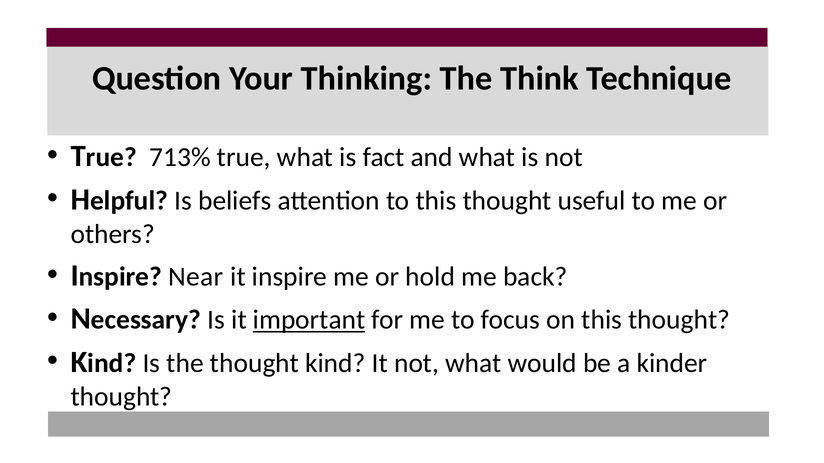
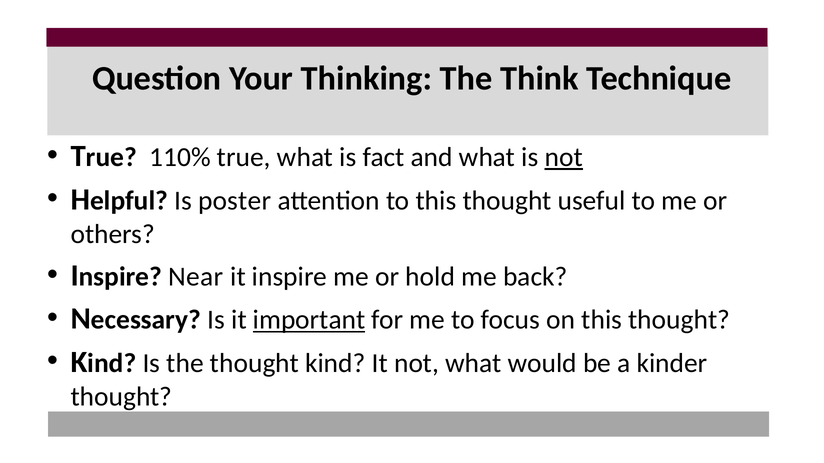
713%: 713% -> 110% (180, 157)
not underline: none -> present (564, 157)
beliefs: beliefs -> poster (235, 201)
